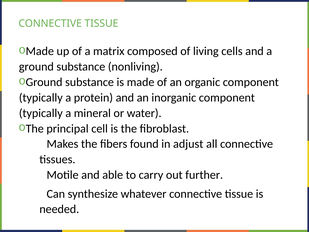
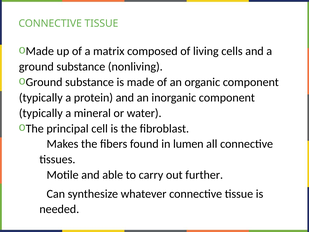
adjust: adjust -> lumen (188, 144)
